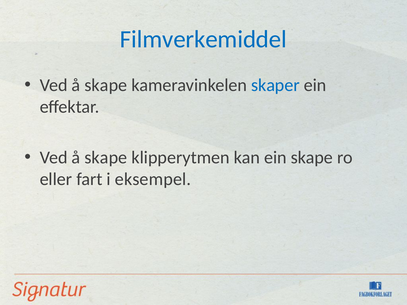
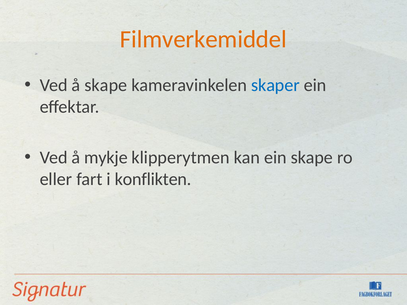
Filmverkemiddel colour: blue -> orange (203, 39)
skape: skape -> mykje (106, 158)
eksempel: eksempel -> konflikten (153, 179)
